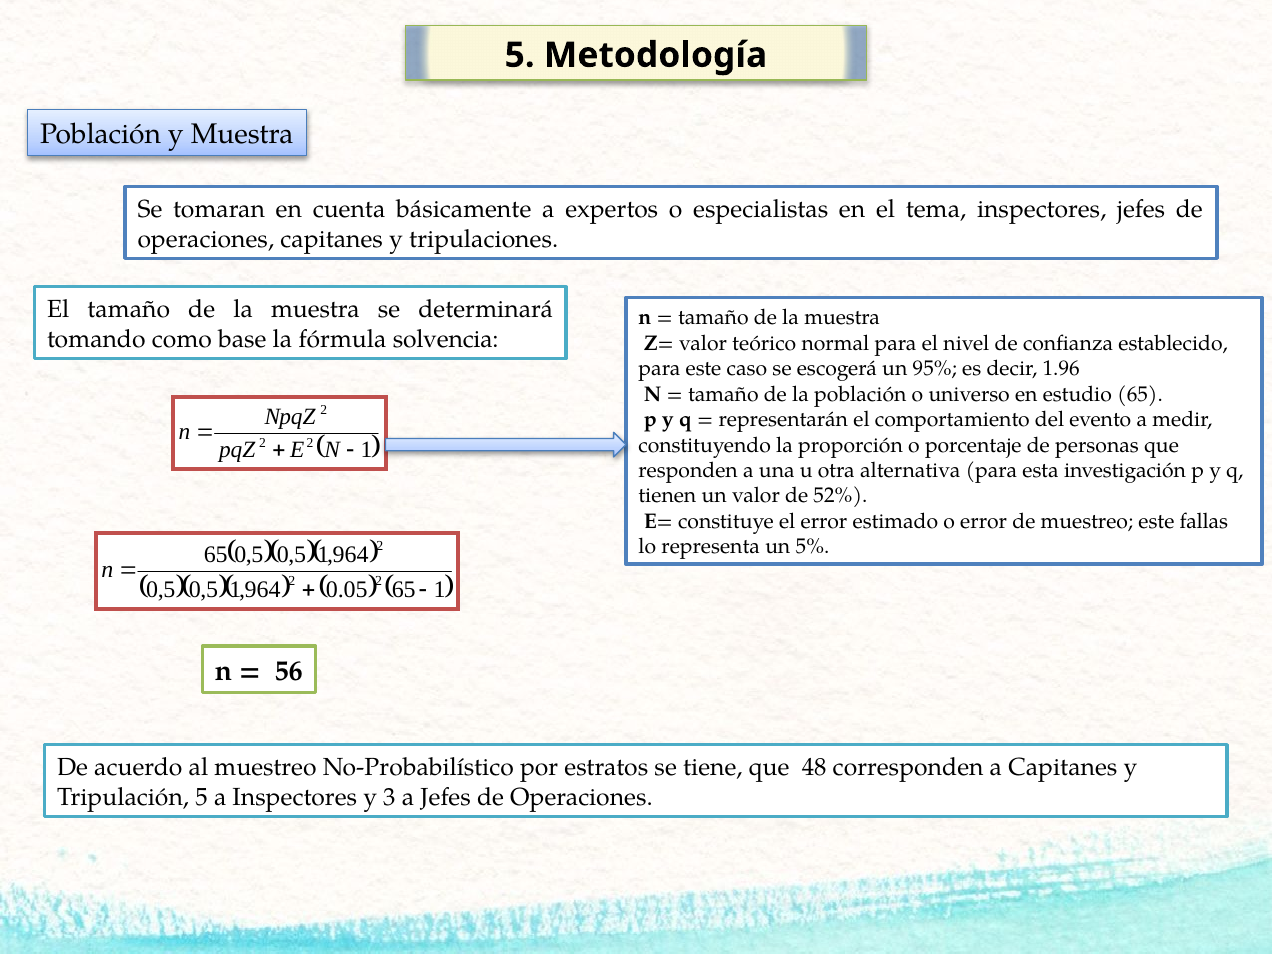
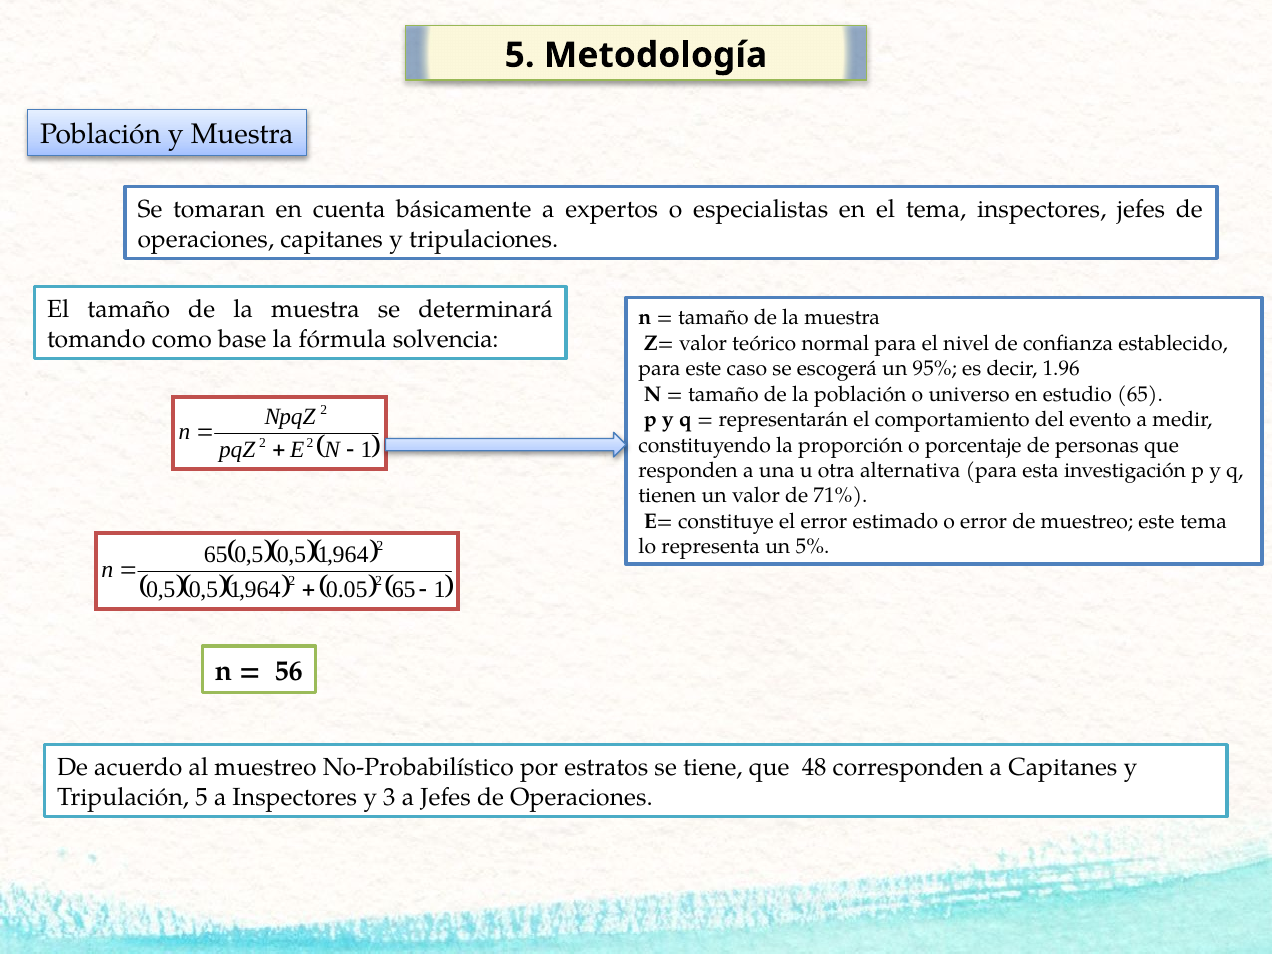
52%: 52% -> 71% (840, 496)
este fallas: fallas -> tema (1204, 521)
